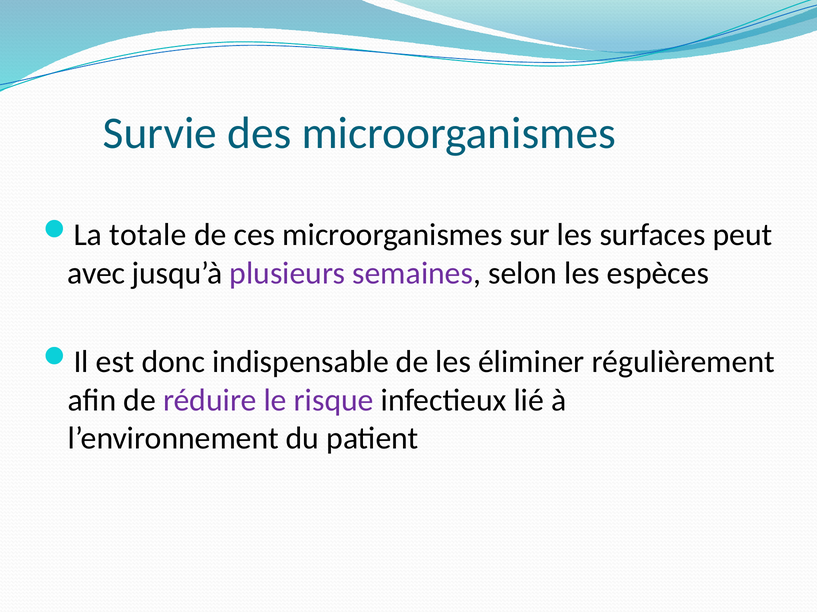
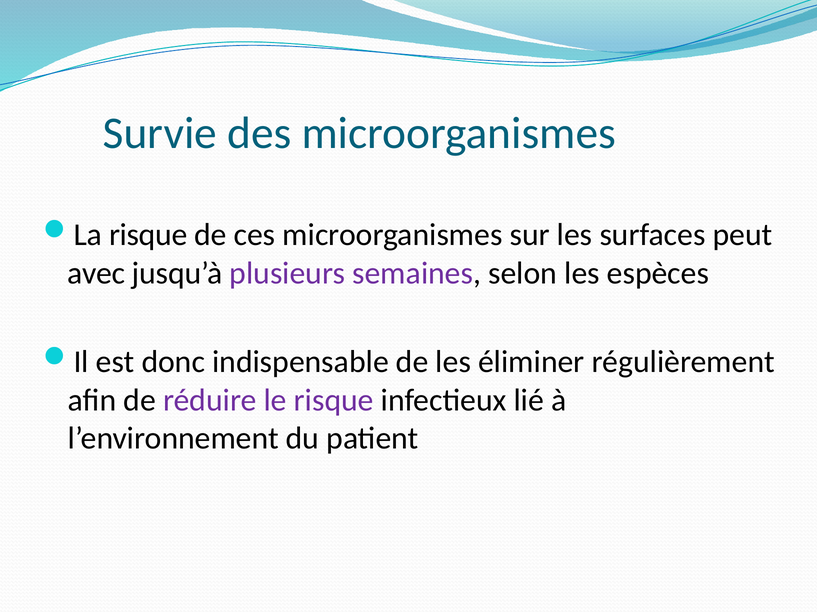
La totale: totale -> risque (148, 235)
